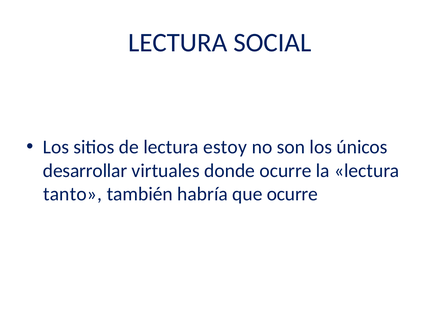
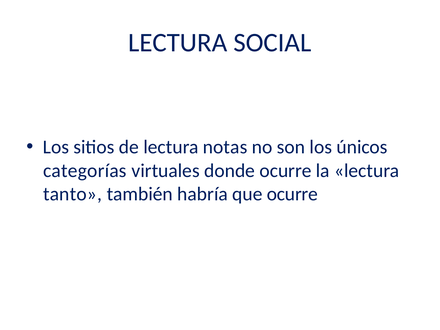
estoy: estoy -> notas (225, 147)
desarrollar: desarrollar -> categorías (85, 171)
